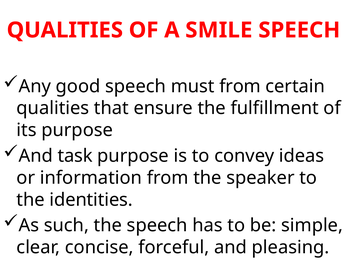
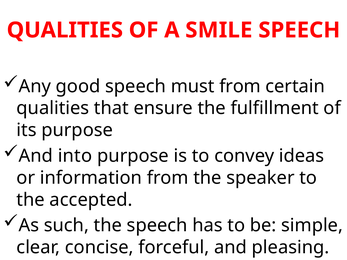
task: task -> into (75, 156)
identities: identities -> accepted (91, 200)
